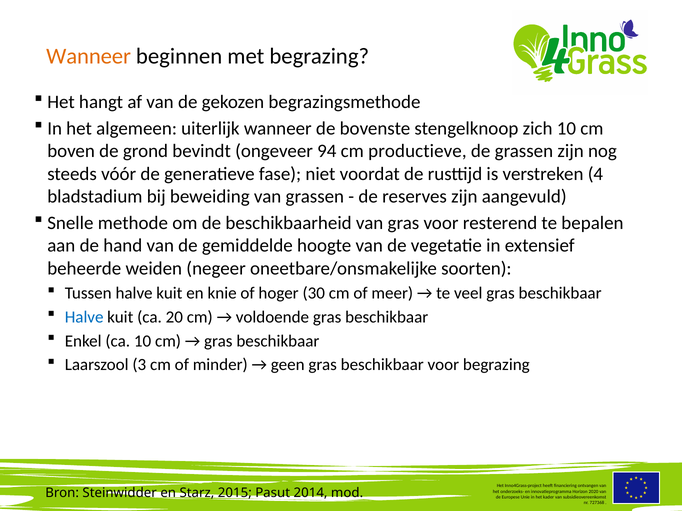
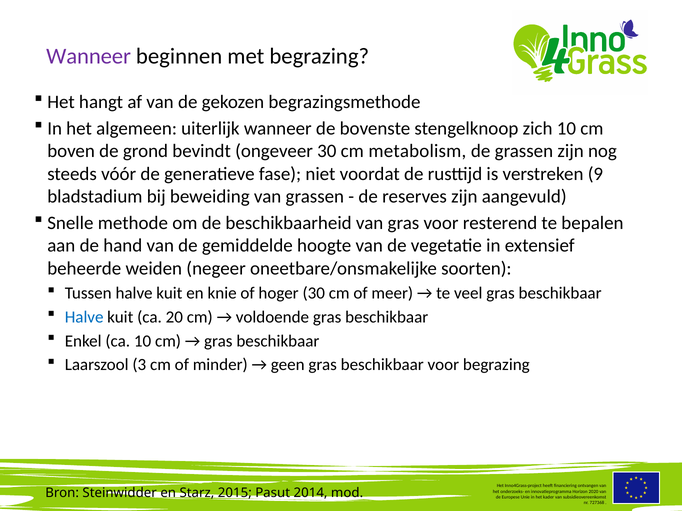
Wanneer colour: orange -> purple (89, 57)
ongeveer 94: 94 -> 30 (327, 151)
productieve: productieve -> metabolism (417, 151)
4: 4 -> 9 (595, 174)
